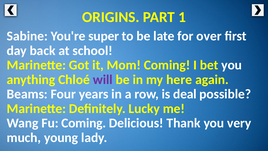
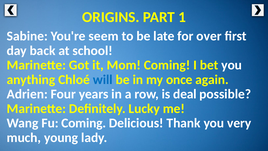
super: super -> seem (104, 36)
will colour: purple -> blue (103, 80)
here: here -> once (179, 80)
Beams: Beams -> Adrien (27, 94)
